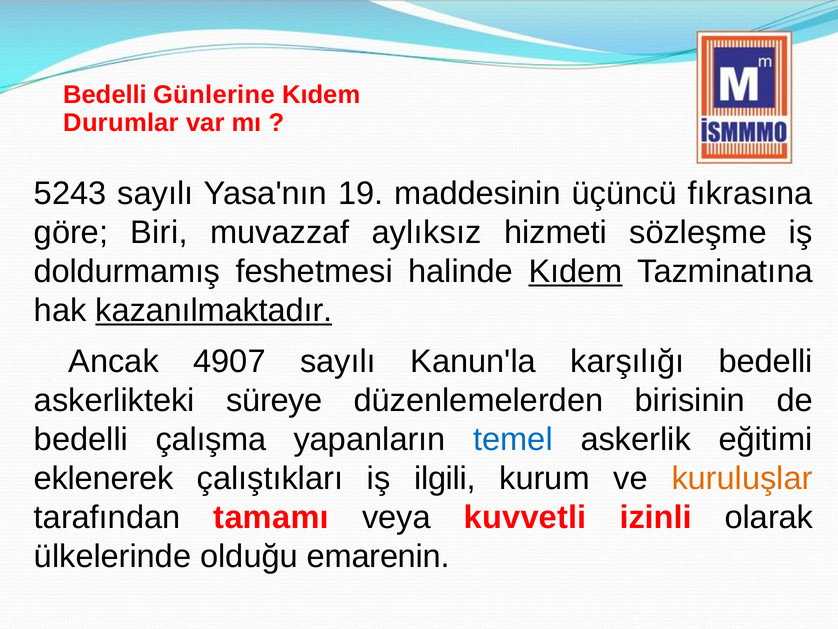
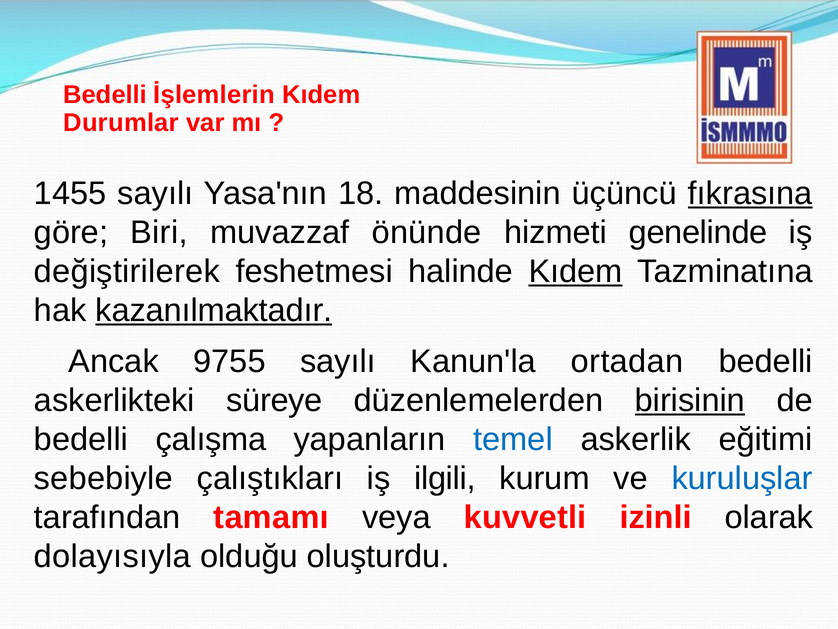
Günlerine: Günlerine -> İşlemlerin (214, 95)
5243: 5243 -> 1455 (70, 193)
19: 19 -> 18 (361, 193)
fıkrasına underline: none -> present (750, 193)
aylıksız: aylıksız -> önünde (427, 232)
sözleşme: sözleşme -> genelinde (698, 232)
doldurmamış: doldurmamış -> değiştirilerek (127, 271)
4907: 4907 -> 9755 (229, 361)
karşılığı: karşılığı -> ortadan (627, 361)
birisinin underline: none -> present (690, 400)
eklenerek: eklenerek -> sebebiyle (103, 478)
kuruluşlar colour: orange -> blue (742, 478)
ülkelerinde: ülkelerinde -> dolayısıyla (112, 556)
emarenin: emarenin -> oluşturdu (378, 556)
